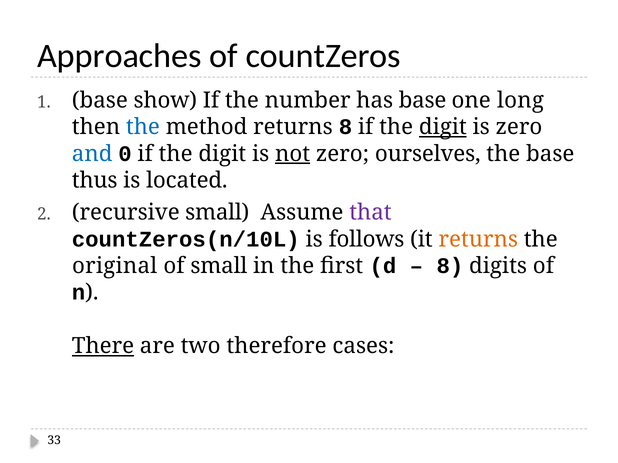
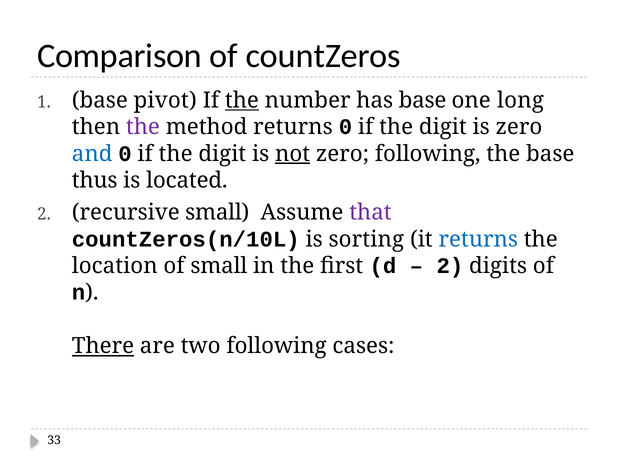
Approaches: Approaches -> Comparison (120, 56)
show: show -> pivot (165, 100)
the underline: none -> present (242, 100)
the colour: blue -> purple (143, 127)
returns 8: 8 -> 0 (346, 127)
digit underline: present -> none (443, 127)
zero ourselves: ourselves -> following (428, 154)
follows: follows -> sorting (366, 239)
returns colour: orange -> blue (478, 239)
original: original -> location (115, 266)
8: 8 -> 2 (450, 266)
two therefore: therefore -> following (277, 346)
